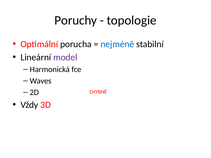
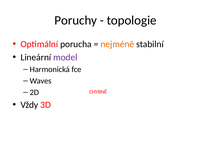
nejméně colour: blue -> orange (117, 44)
